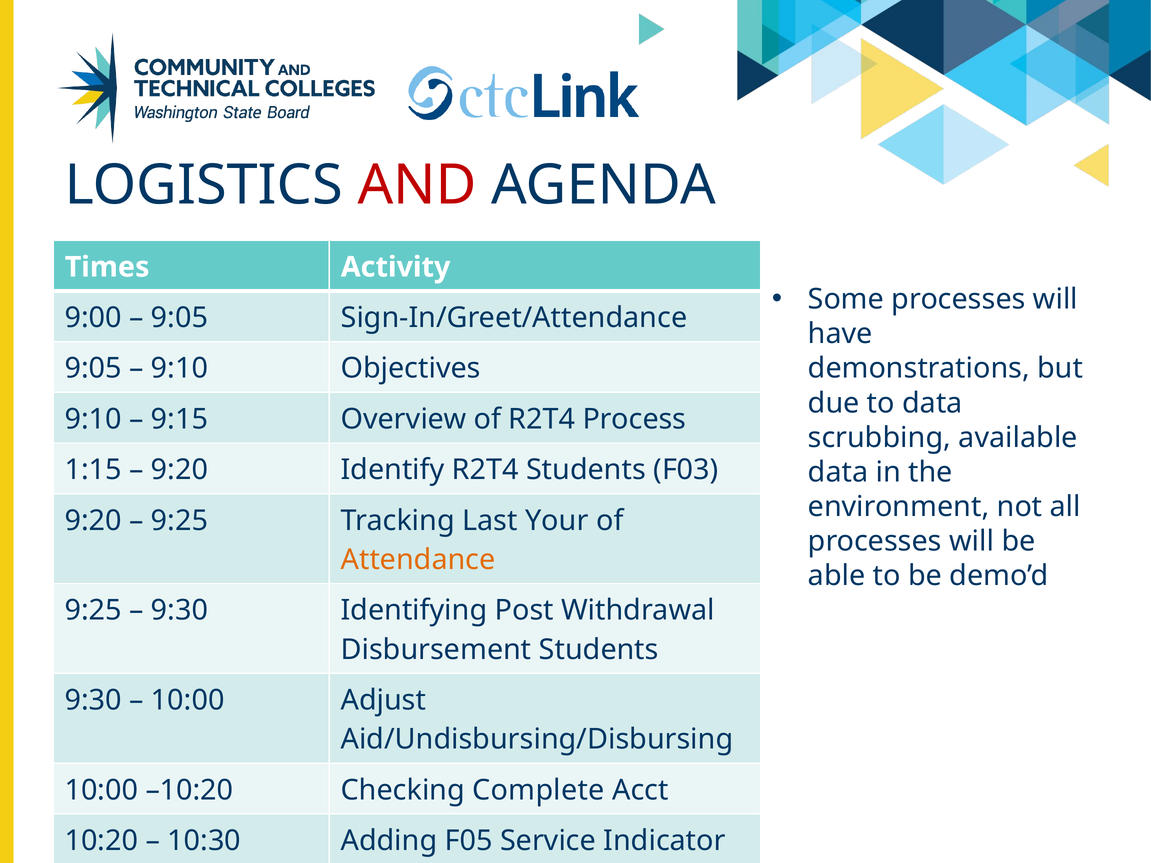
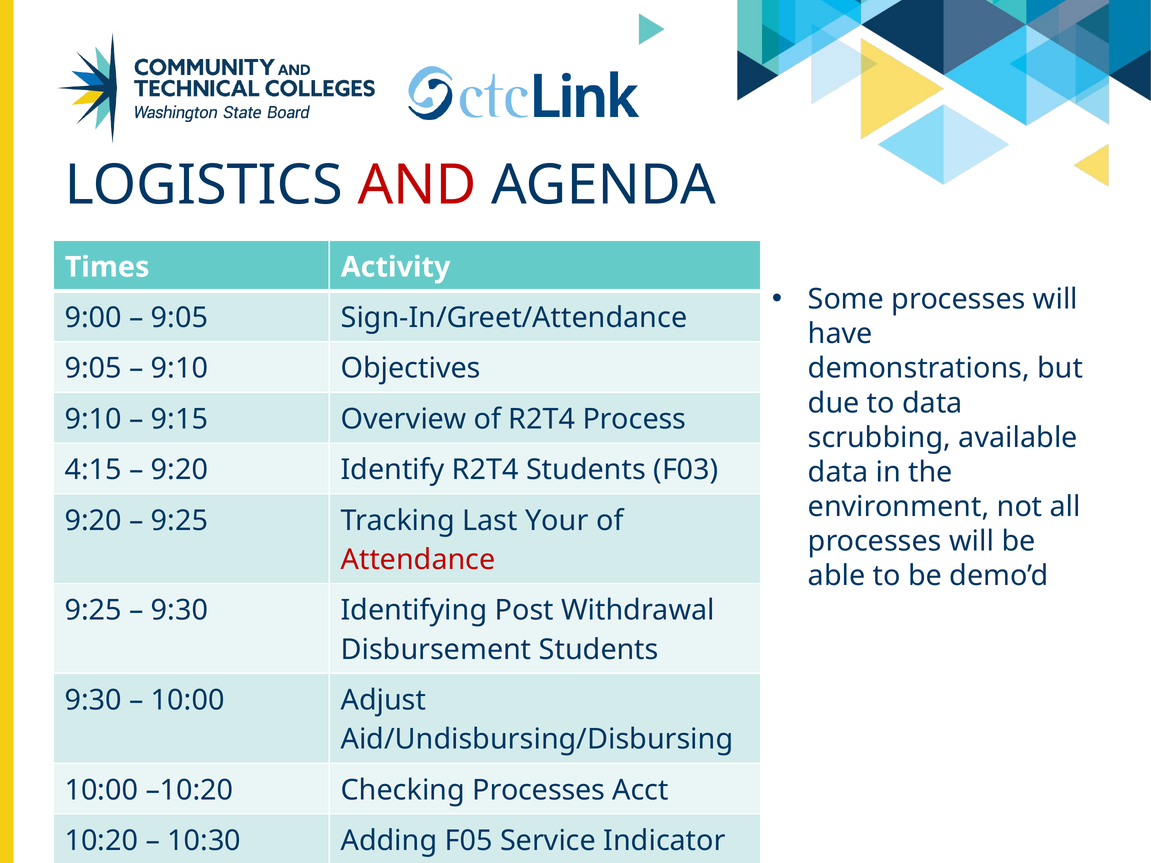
1:15: 1:15 -> 4:15 (93, 470)
Attendance colour: orange -> red (418, 560)
Checking Complete: Complete -> Processes (539, 790)
